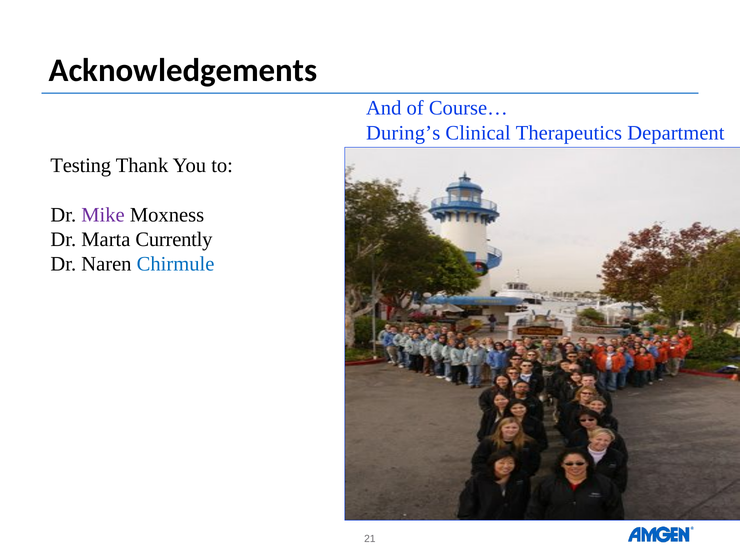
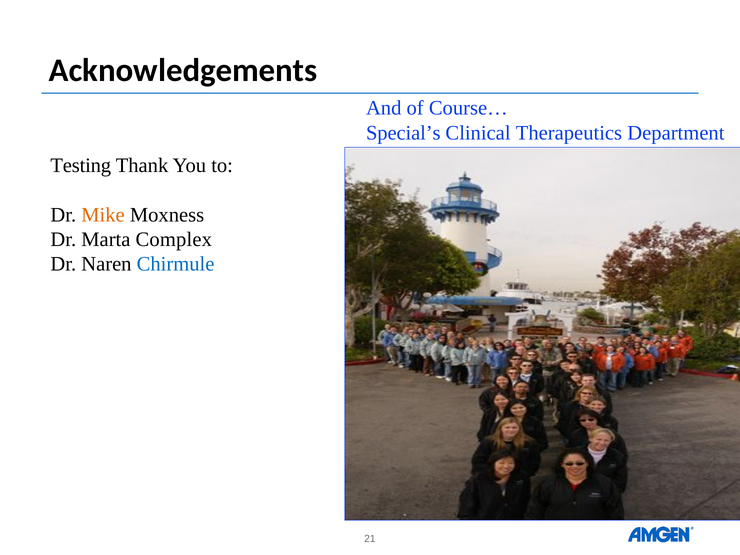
During’s: During’s -> Special’s (403, 133)
Mike colour: purple -> orange (103, 215)
Currently: Currently -> Complex (174, 239)
